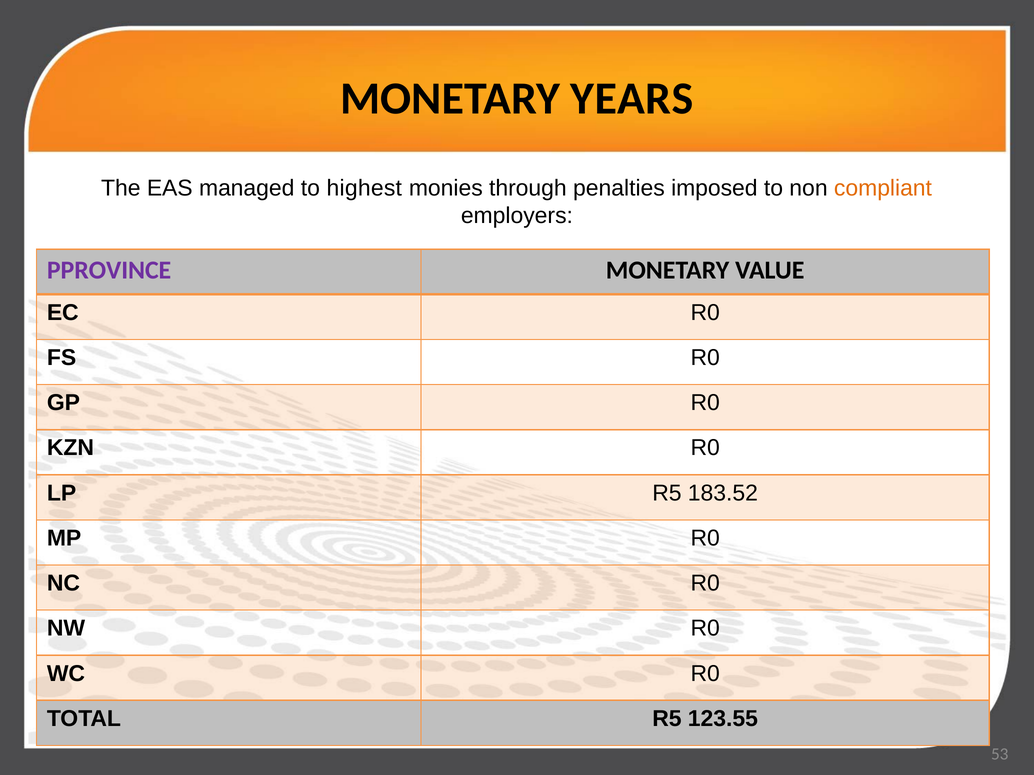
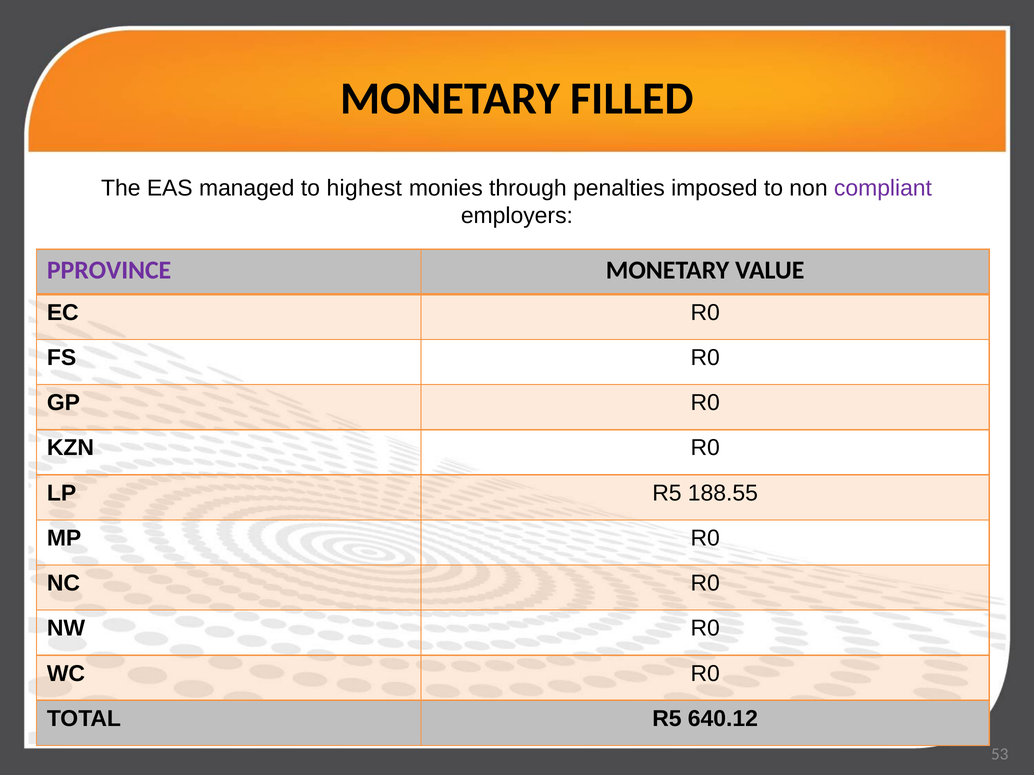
YEARS: YEARS -> FILLED (632, 99)
compliant colour: orange -> purple (883, 188)
183.52: 183.52 -> 188.55 (723, 493)
123.55: 123.55 -> 640.12 (723, 719)
